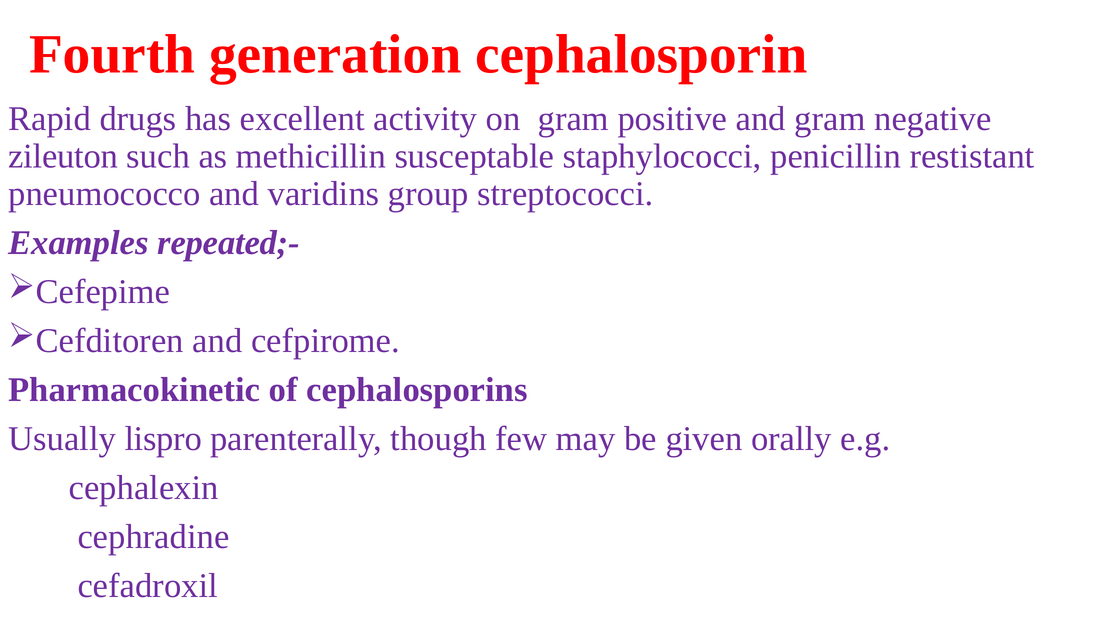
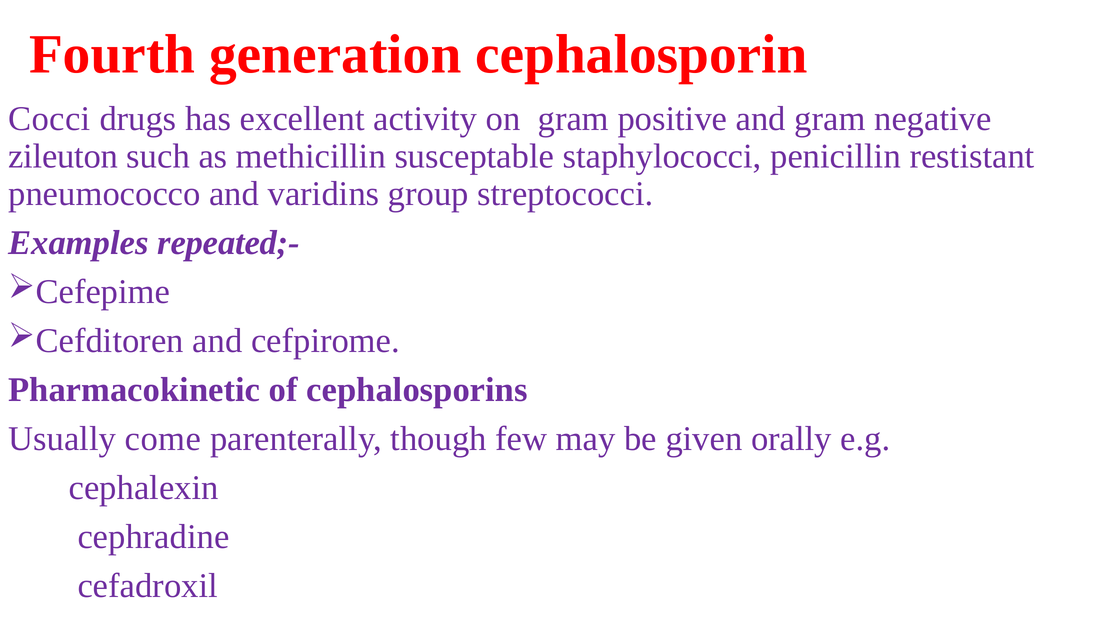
Rapid: Rapid -> Cocci (49, 119)
lispro: lispro -> come (163, 439)
